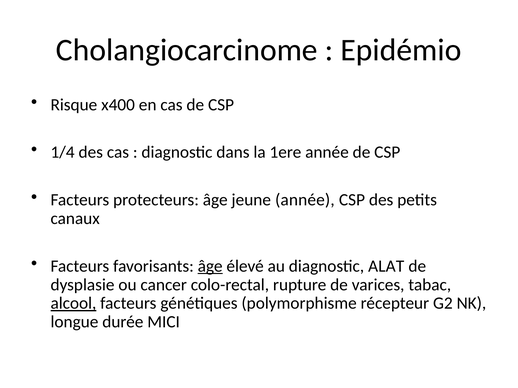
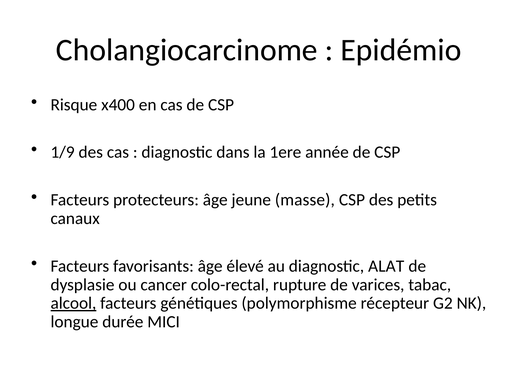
1/4: 1/4 -> 1/9 (63, 152)
jeune année: année -> masse (305, 200)
âge underline: present -> none (210, 266)
